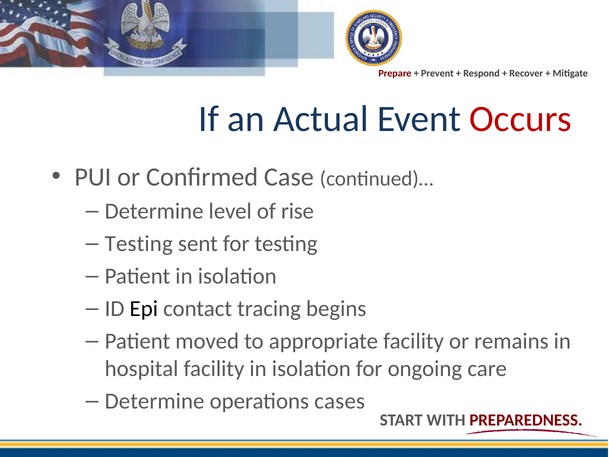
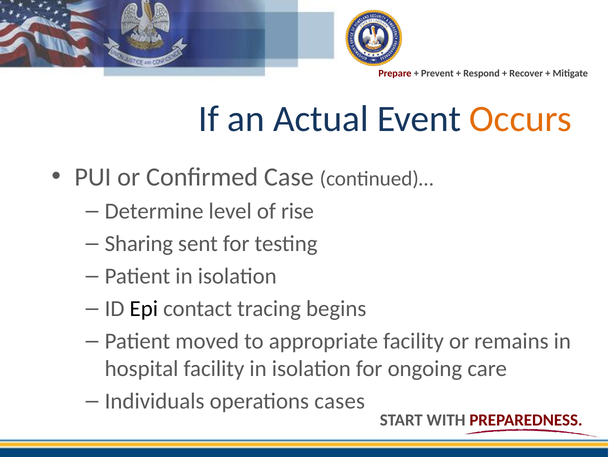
Occurs colour: red -> orange (521, 119)
Testing: Testing -> Sharing (139, 244)
Determine: Determine -> Individuals (155, 401)
